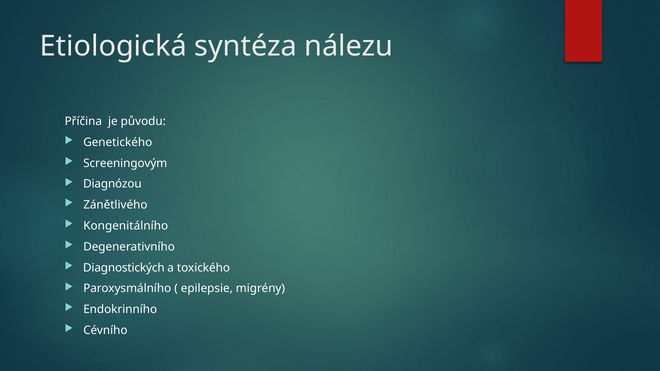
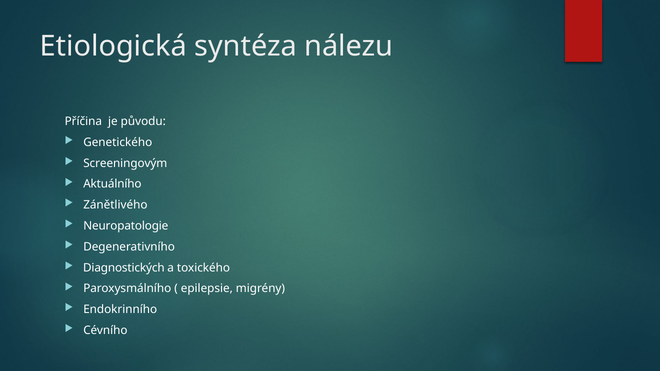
Diagnózou: Diagnózou -> Aktuálního (112, 184)
Kongenitálního: Kongenitálního -> Neuropatologie (126, 226)
